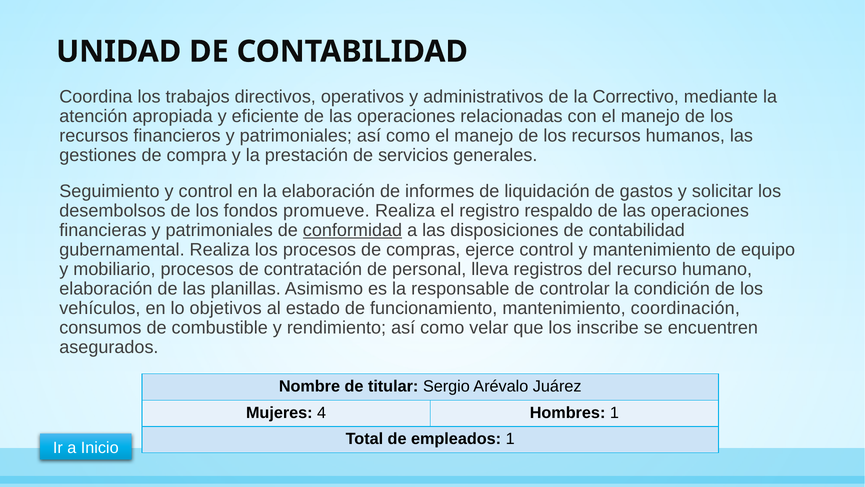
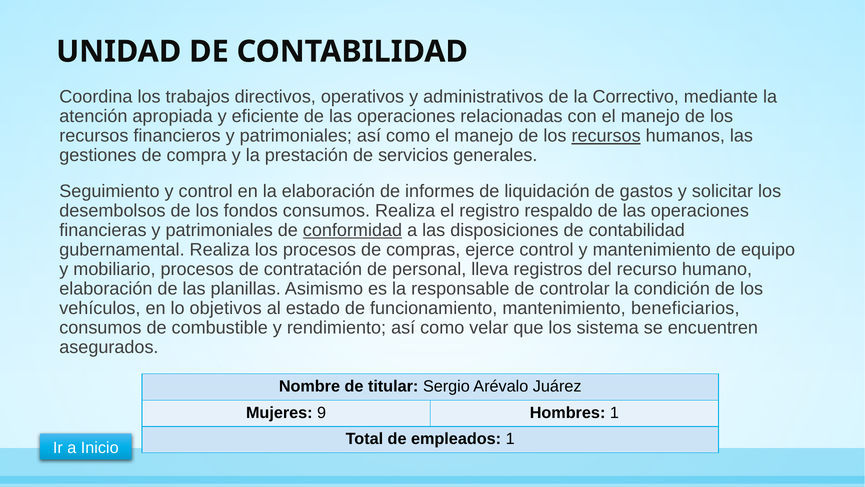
recursos underline: none -> present (606, 136)
fondos promueve: promueve -> consumos (326, 211)
coordinación: coordinación -> beneficiarios (685, 308)
inscribe: inscribe -> sistema (608, 327)
4: 4 -> 9 (322, 412)
